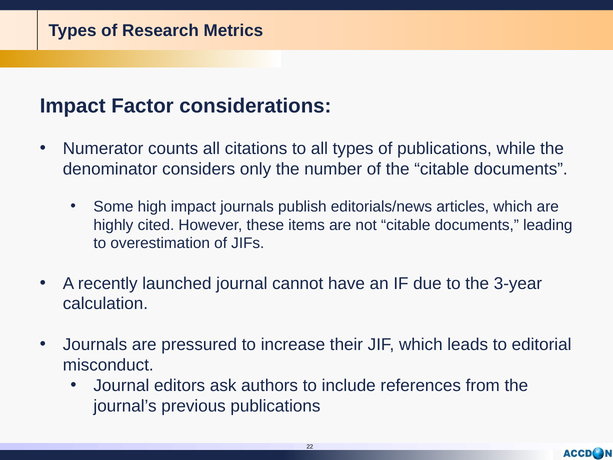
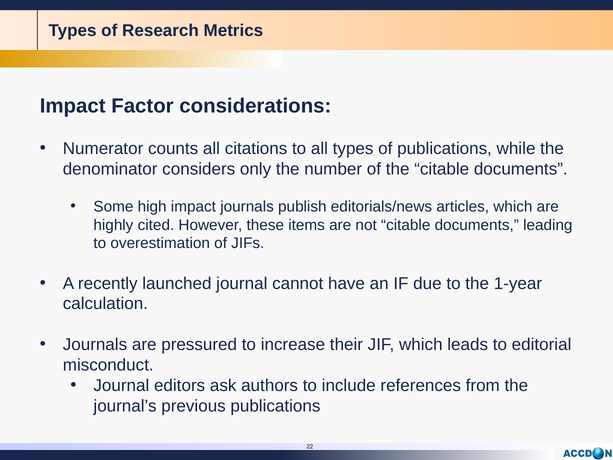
3-year: 3-year -> 1-year (518, 283)
